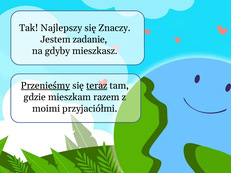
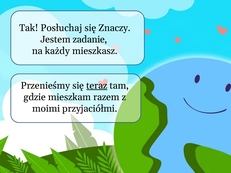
Najlepszy: Najlepszy -> Posłuchaj (61, 28)
gdyby: gdyby -> każdy (57, 51)
Przenieśmy underline: present -> none (45, 86)
